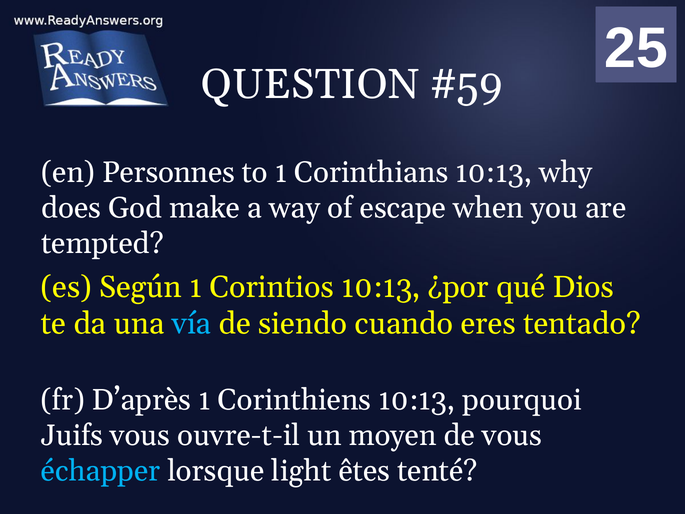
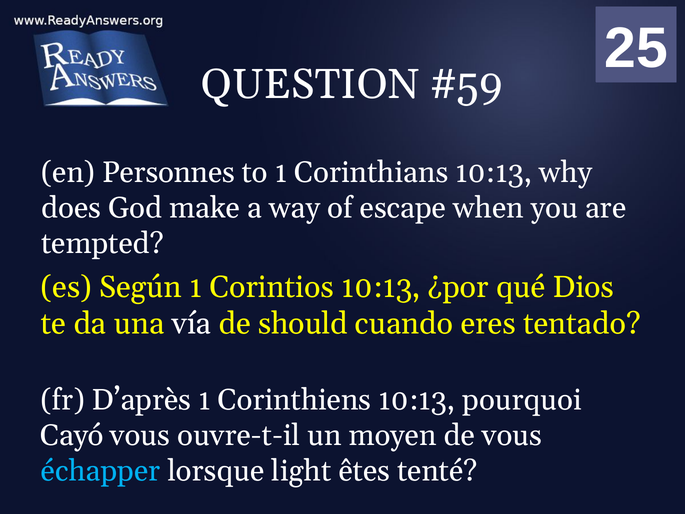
vía colour: light blue -> white (192, 323)
siendo: siendo -> should (303, 323)
Juifs: Juifs -> Cayó (72, 435)
